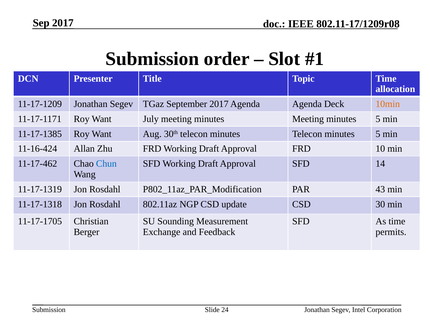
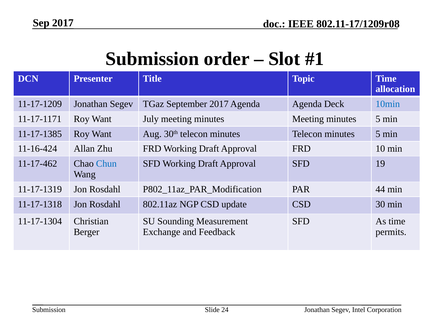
10min colour: orange -> blue (388, 104)
14: 14 -> 19 (380, 163)
43: 43 -> 44 (380, 189)
11-17-1705: 11-17-1705 -> 11-17-1304 (40, 221)
